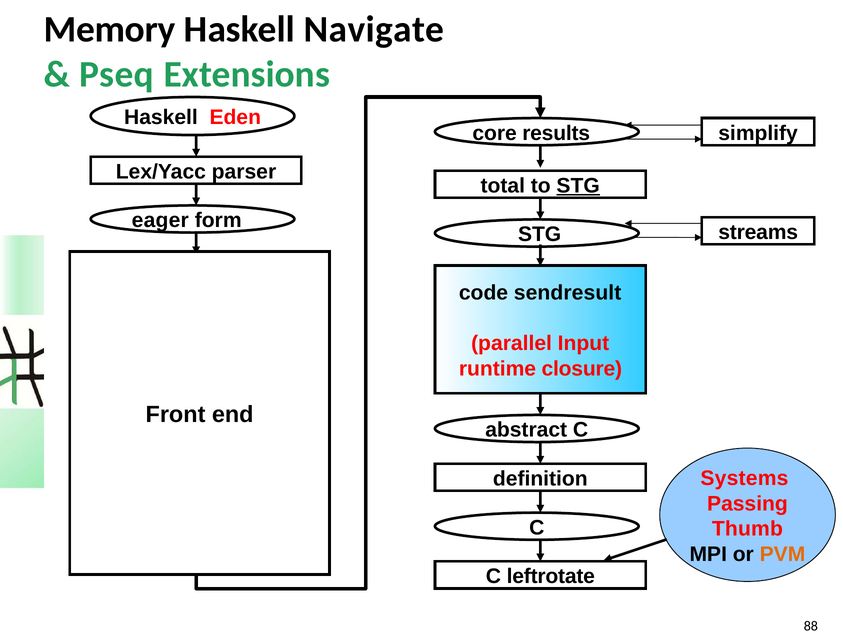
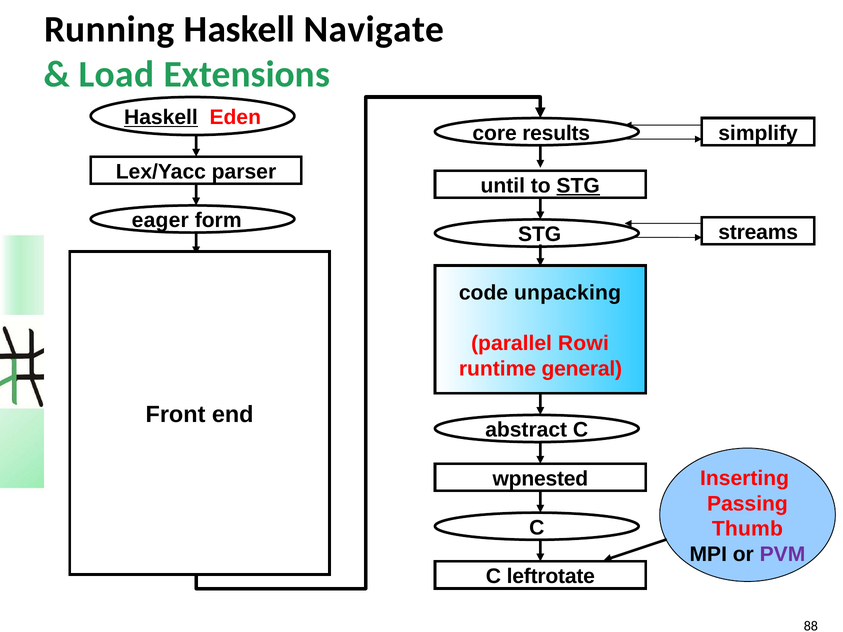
Memory: Memory -> Running (109, 29)
Pseq: Pseq -> Load (117, 74)
Haskell underline: none -> present (161, 118)
total: total -> until (503, 186)
sendresult: sendresult -> unpacking (568, 293)
Input: Input -> Rowi (583, 344)
closure: closure -> general (582, 369)
Systems: Systems -> Inserting (745, 479)
definition: definition -> wpnested (540, 479)
PVM colour: orange -> purple (783, 554)
